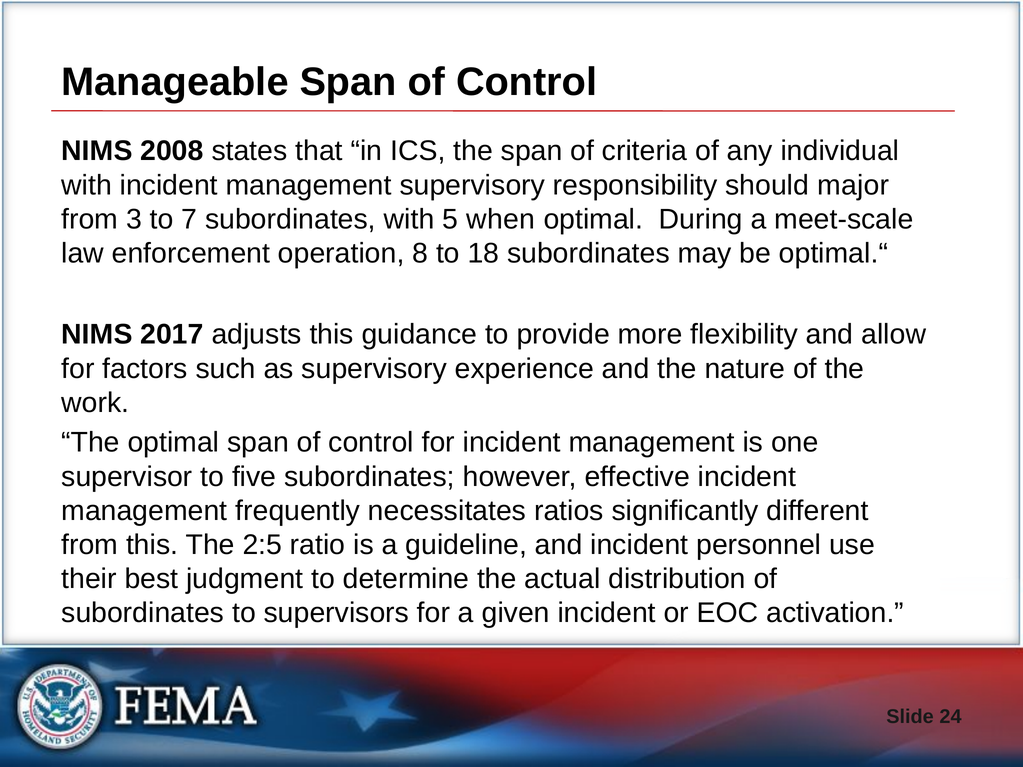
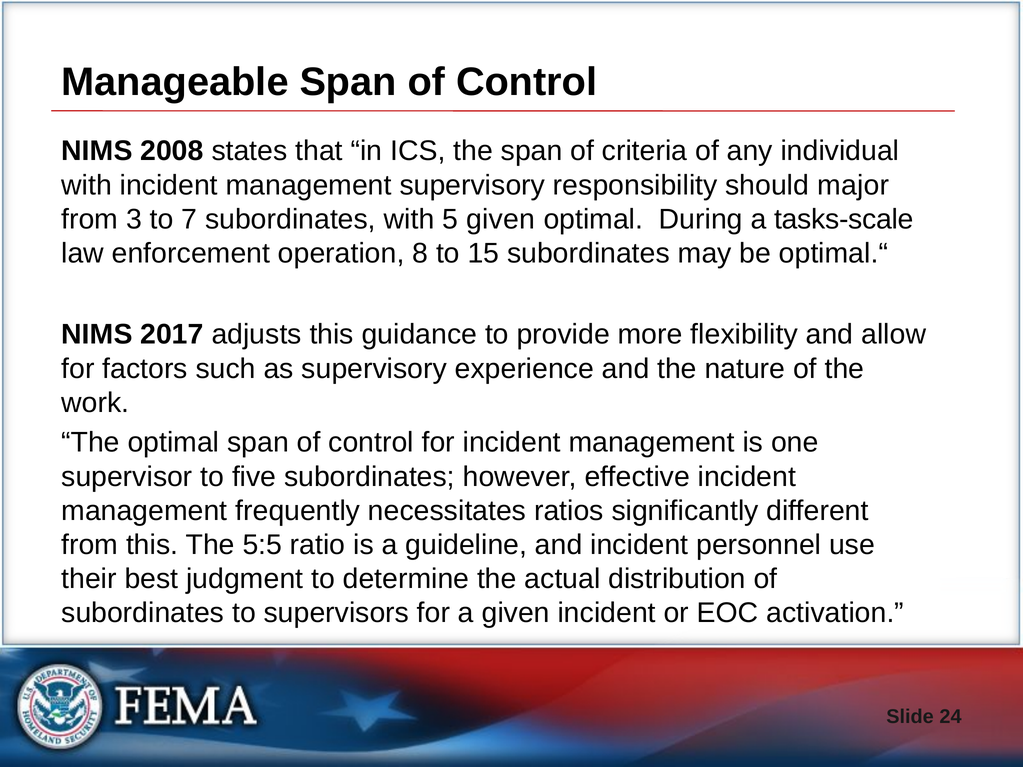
5 when: when -> given (501, 219)
meet-scale: meet-scale -> tasks-scale (844, 219)
18: 18 -> 15 (483, 253)
2:5: 2:5 -> 5:5 (262, 545)
